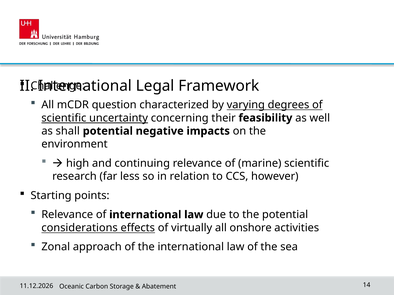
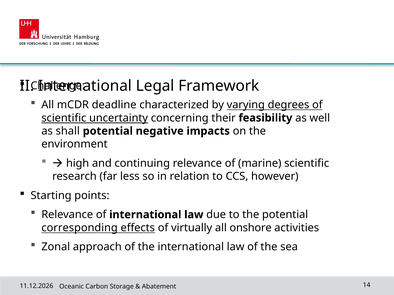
question: question -> deadline (114, 105)
considerations: considerations -> corresponding (80, 228)
